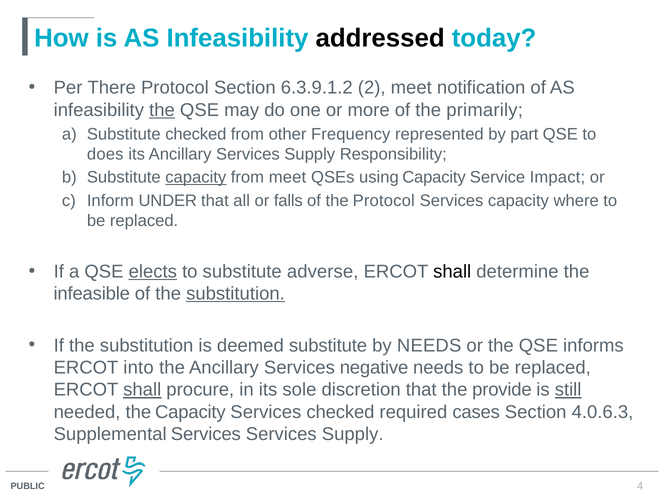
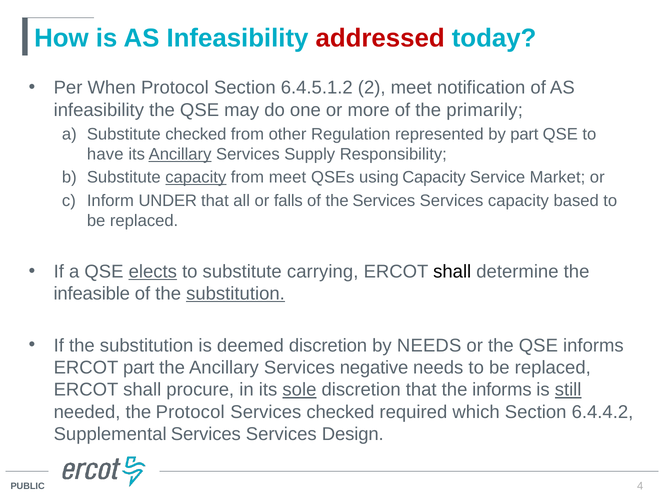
addressed colour: black -> red (380, 38)
There: There -> When (112, 88)
6.3.9.1.2: 6.3.9.1.2 -> 6.4.5.1.2 (317, 88)
the underline: present -> none (162, 110)
Frequency: Frequency -> Regulation (351, 134)
does: does -> have (105, 154)
Ancillary underline: none -> present (180, 154)
Impact: Impact -> Market (557, 177)
the Protocol: Protocol -> Services (384, 201)
where: where -> based (576, 201)
adverse: adverse -> carrying (323, 271)
deemed substitute: substitute -> discretion (328, 345)
ERCOT into: into -> part (139, 367)
shall underline: present -> none (142, 390)
sole underline: none -> present (299, 390)
the provide: provide -> informs (502, 390)
the Capacity: Capacity -> Protocol (190, 412)
cases: cases -> which (476, 412)
4.0.6.3: 4.0.6.3 -> 6.4.4.2 (602, 412)
Supply: Supply -> Design (353, 434)
